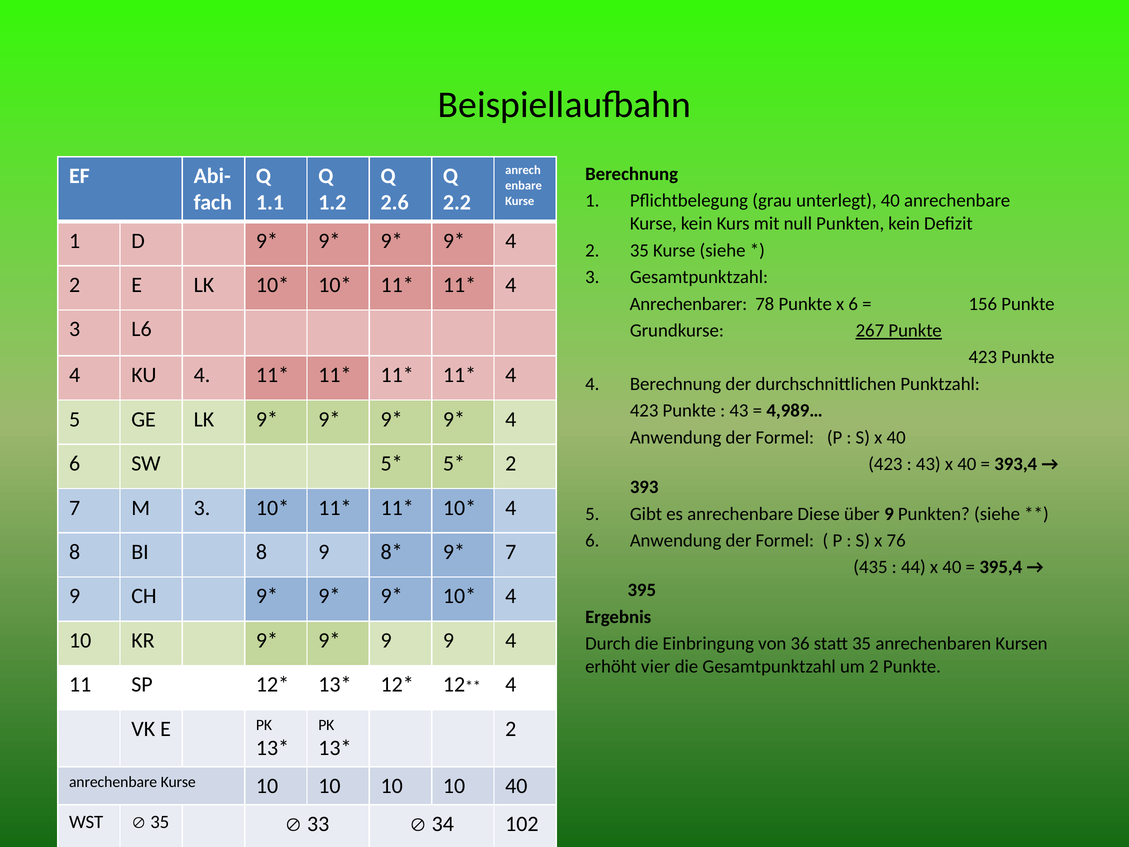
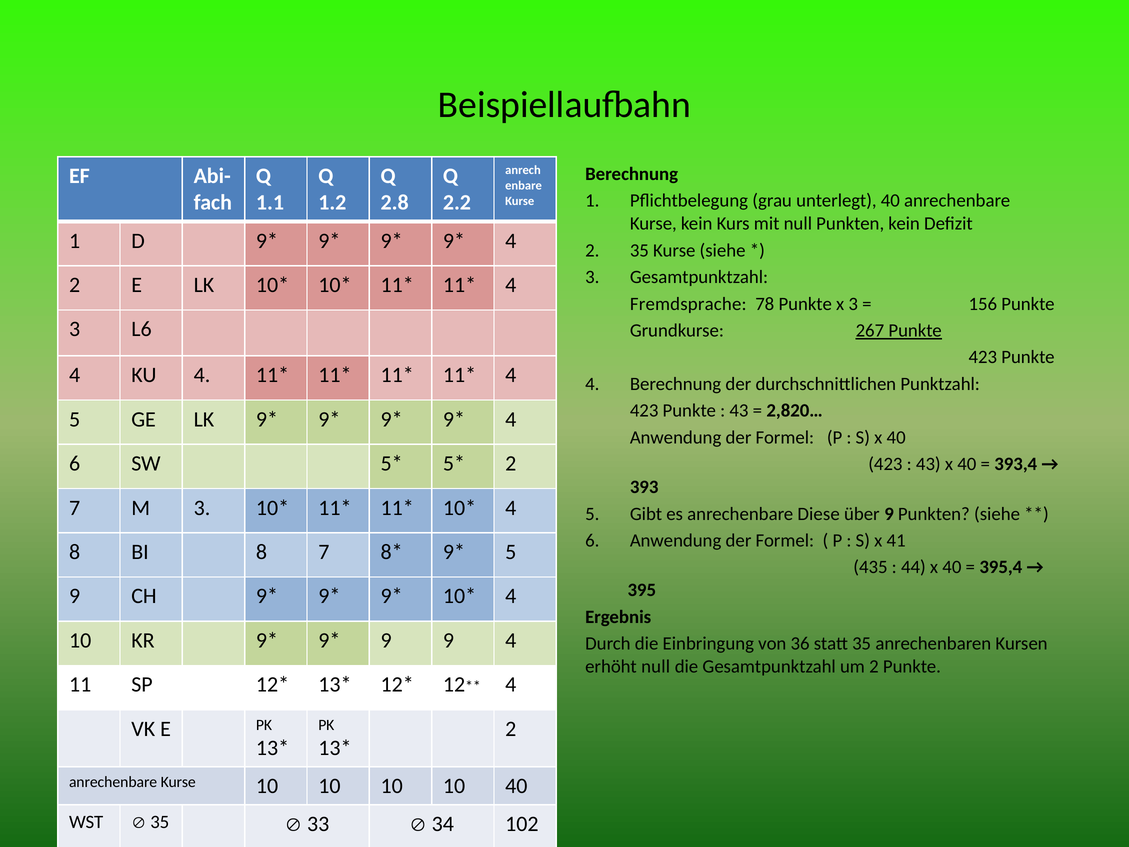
2.6: 2.6 -> 2.8 (395, 203)
Anrechenbarer: Anrechenbarer -> Fremdsprache (688, 304)
x 6: 6 -> 3 (853, 304)
4,989…: 4,989… -> 2,820… (795, 411)
76: 76 -> 41 (896, 540)
8 9: 9 -> 7 (324, 552)
7: 7 -> 5 (511, 552)
erhöht vier: vier -> null (656, 666)
